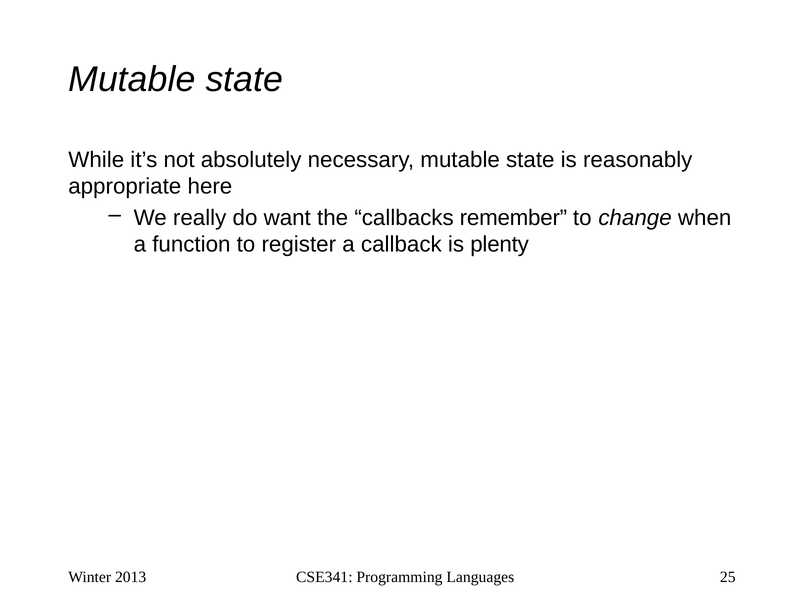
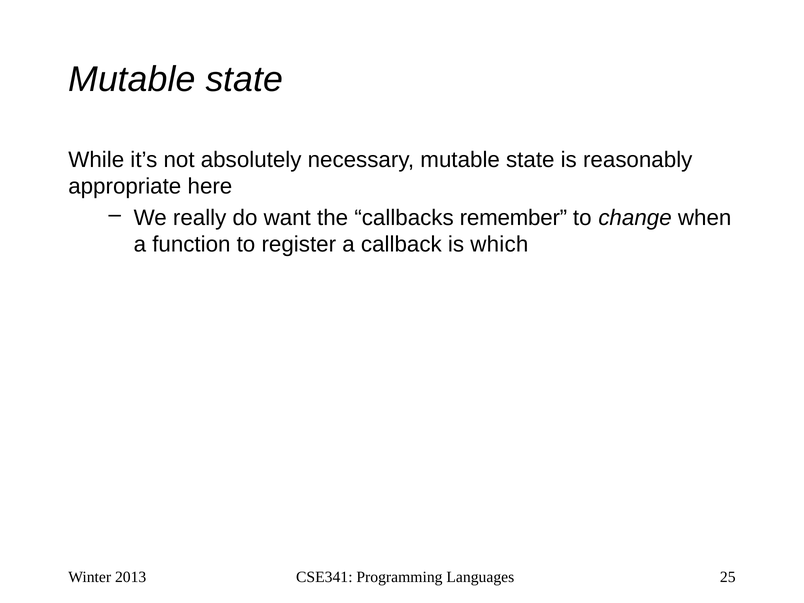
plenty: plenty -> which (499, 245)
